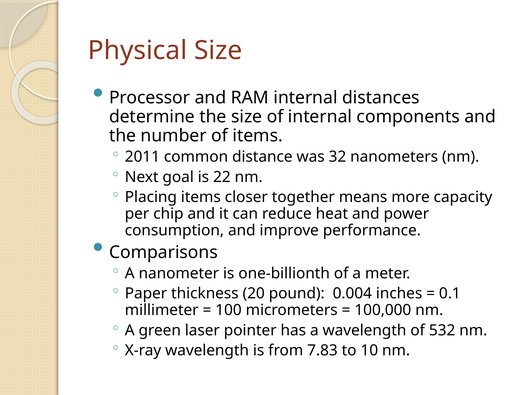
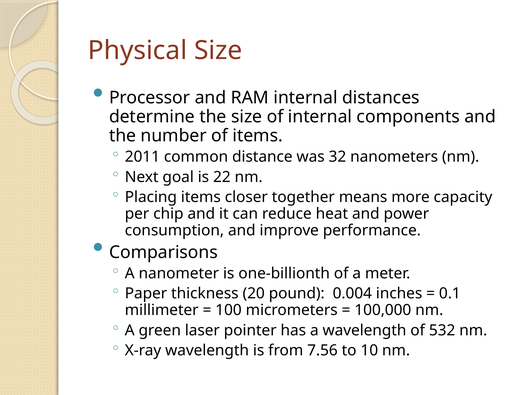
7.83: 7.83 -> 7.56 (322, 351)
